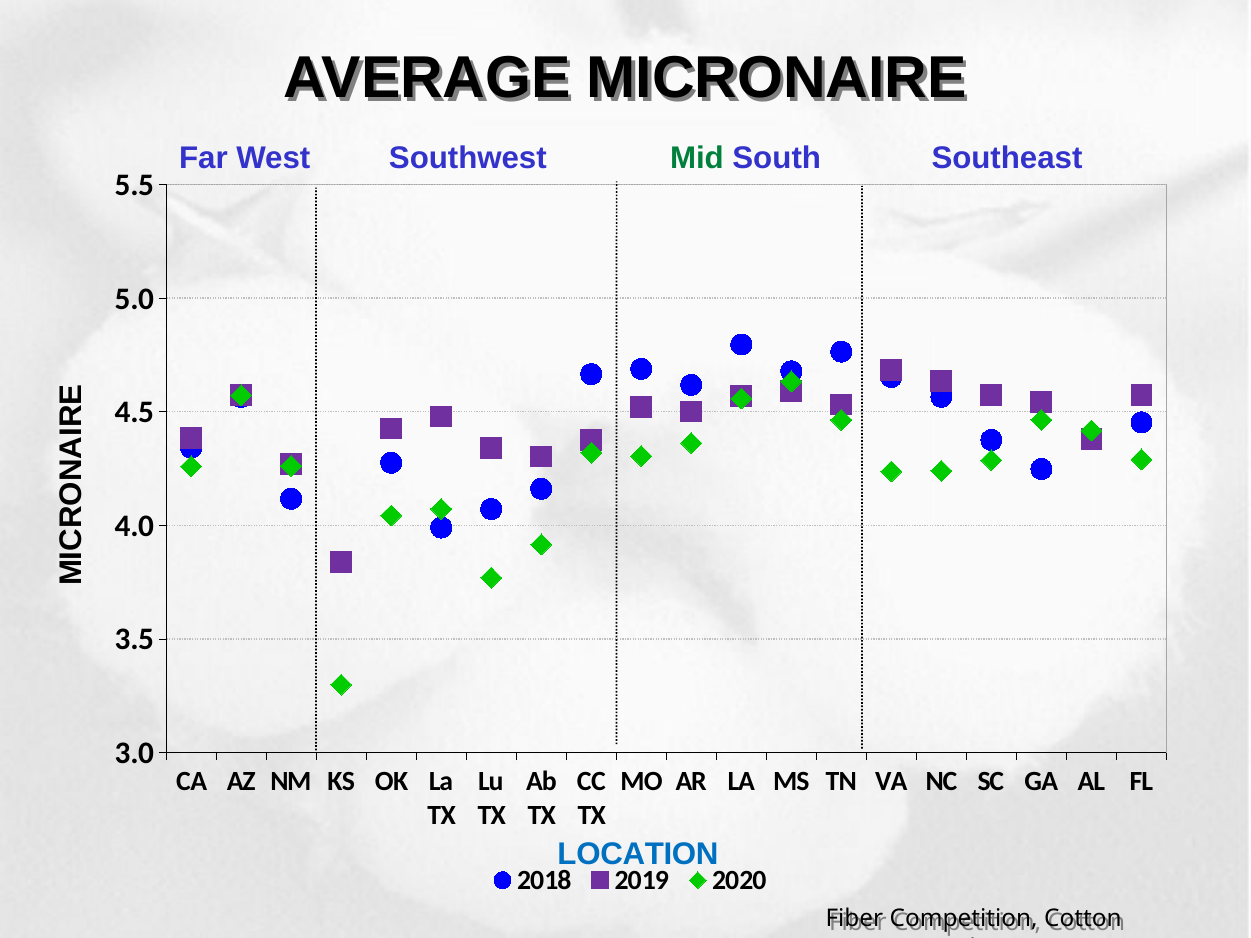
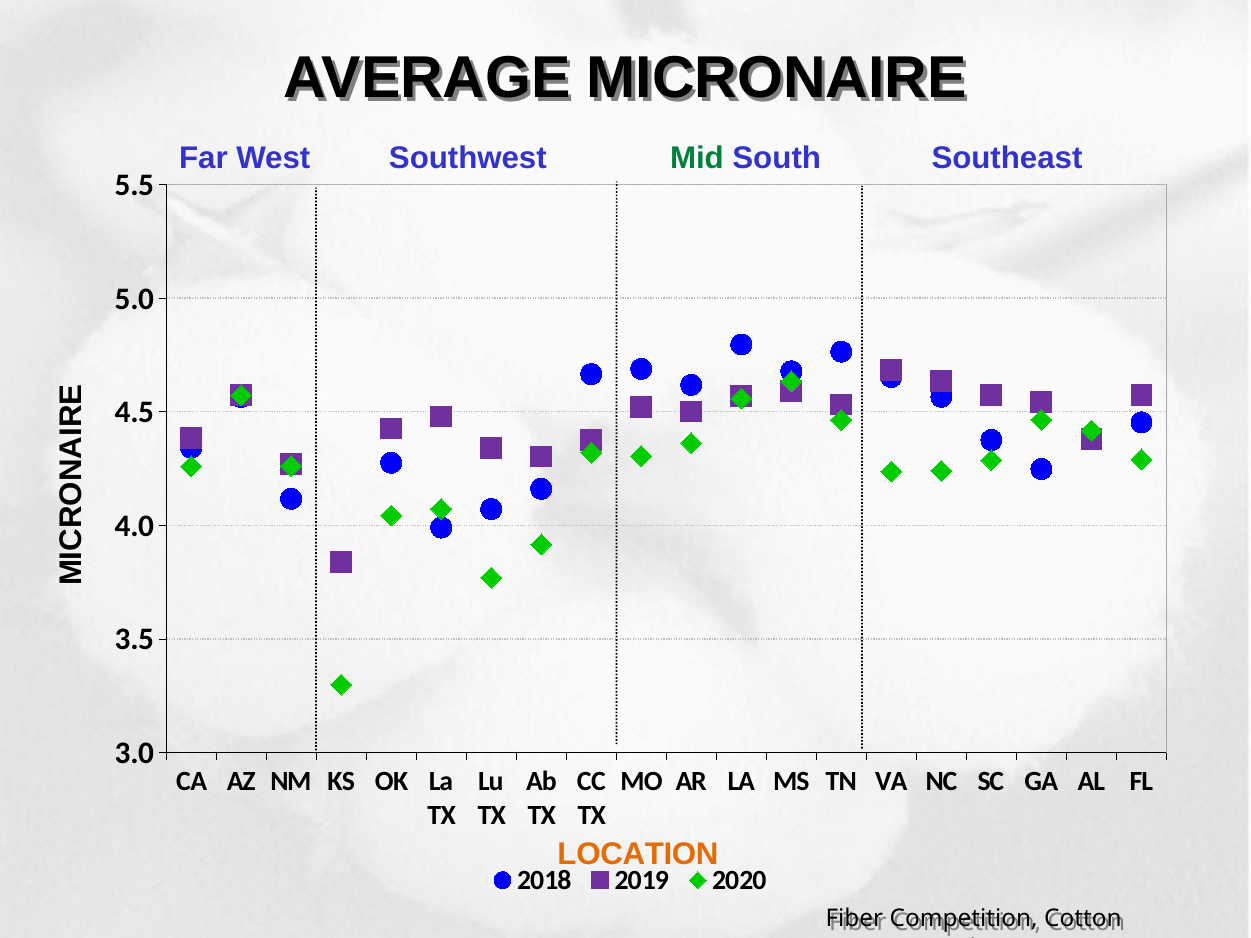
LOCATION colour: blue -> orange (638, 855)
